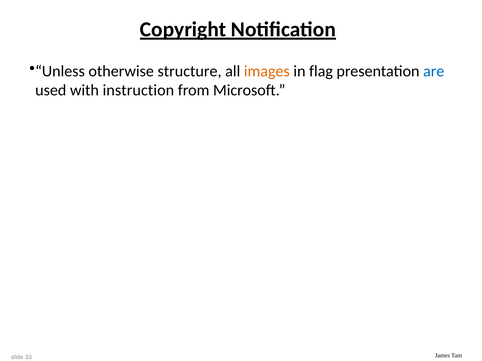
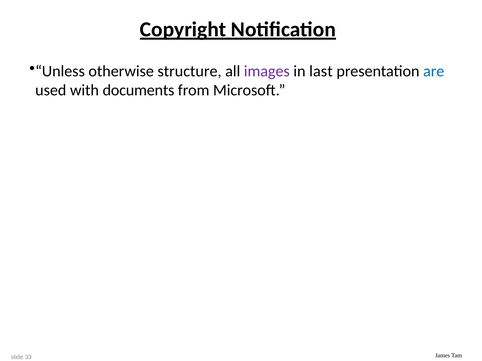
images colour: orange -> purple (267, 71)
flag: flag -> last (321, 71)
instruction: instruction -> documents (139, 90)
